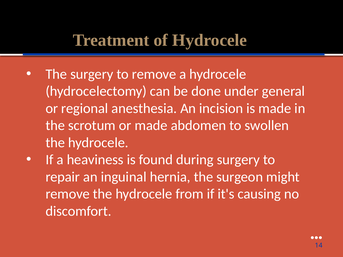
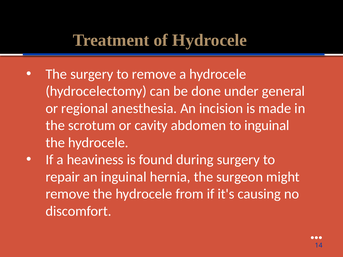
or made: made -> cavity (151, 126)
to swollen: swollen -> inguinal (267, 126)
